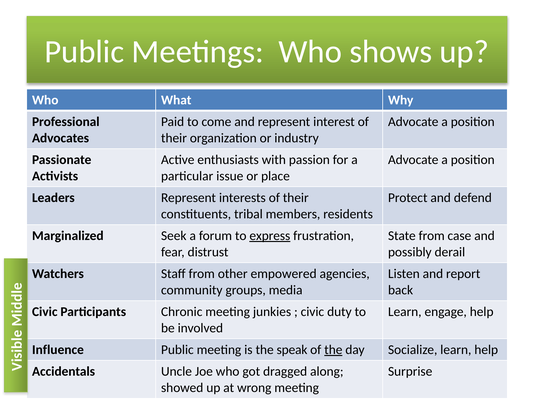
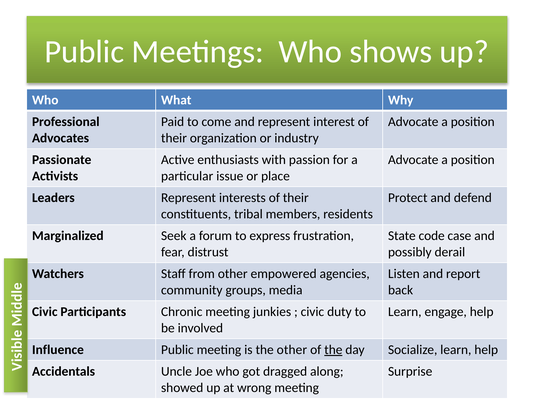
express underline: present -> none (270, 235)
State from: from -> code (432, 235)
the speak: speak -> other (292, 349)
